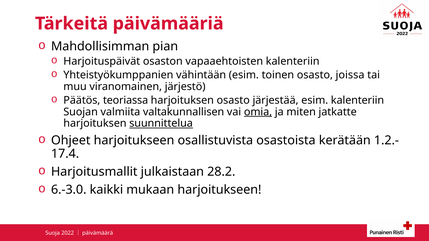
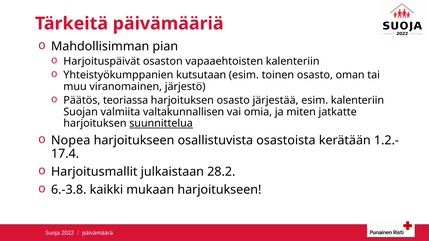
vähintään: vähintään -> kutsutaan (201, 75)
joissa: joissa -> oman (350, 75)
omia underline: present -> none (258, 112)
Ohjeet: Ohjeet -> Nopea (71, 141)
6.-3.0: 6.-3.0 -> 6.-3.8 (69, 190)
